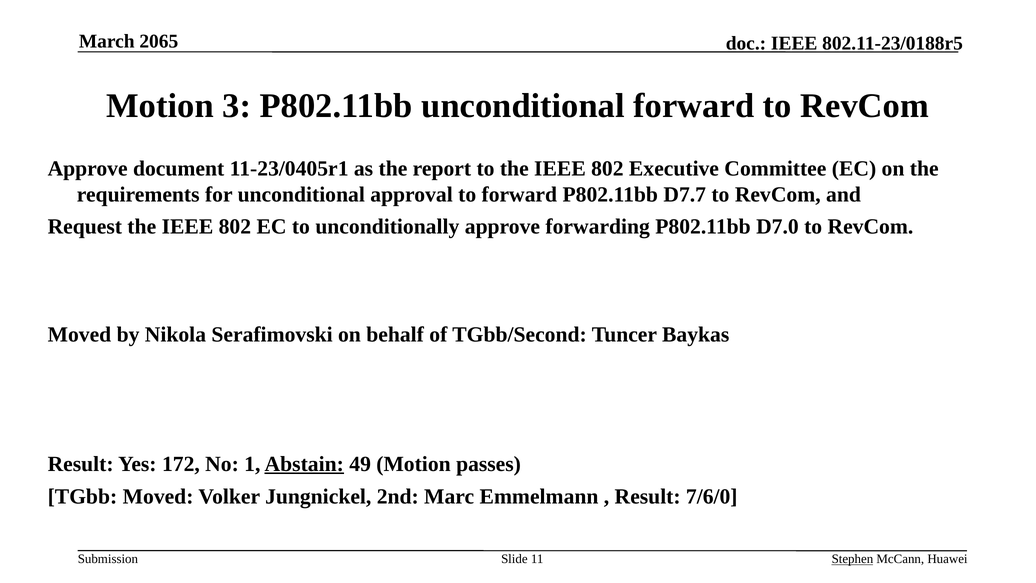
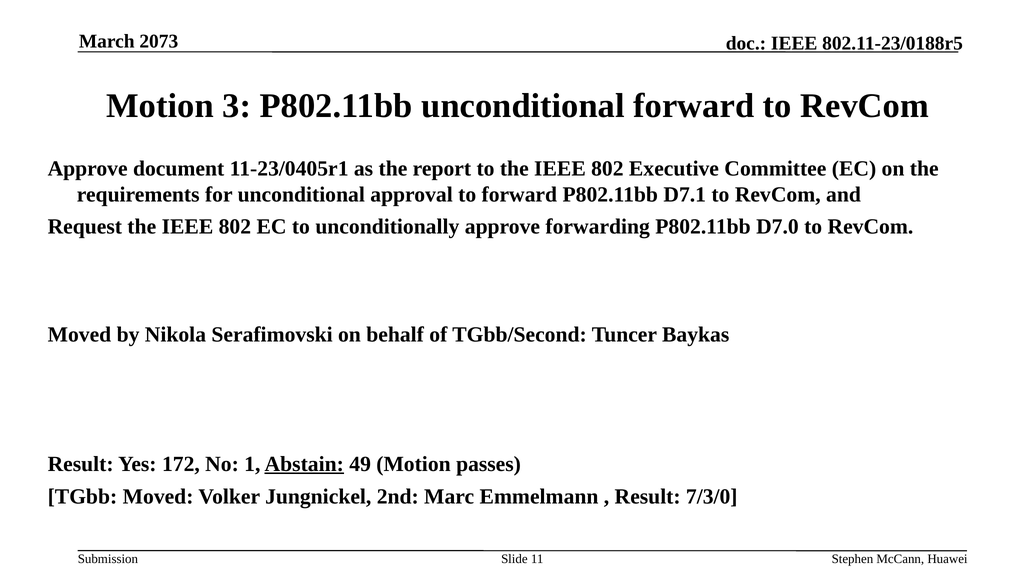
2065: 2065 -> 2073 (159, 41)
D7.7: D7.7 -> D7.1 (685, 194)
7/6/0: 7/6/0 -> 7/3/0 (712, 496)
Stephen underline: present -> none (852, 559)
